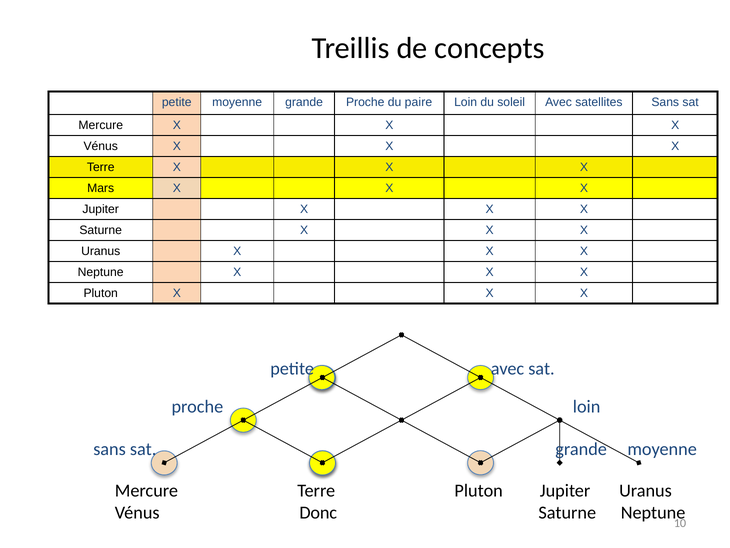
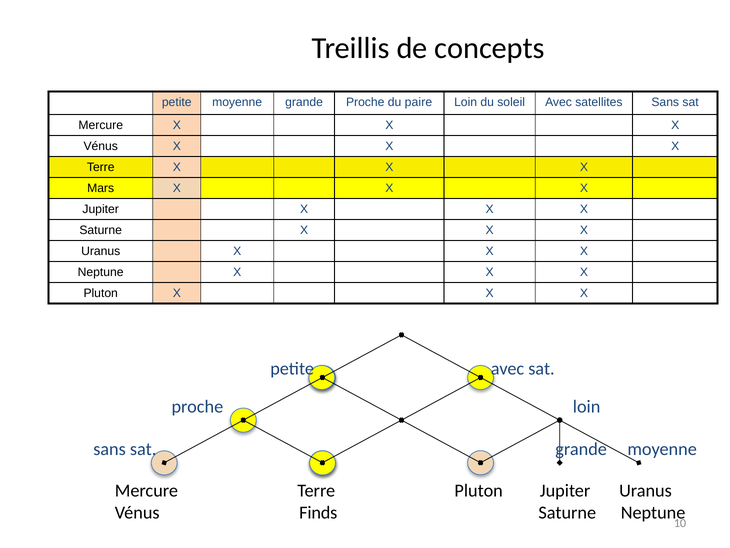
Donc: Donc -> Finds (318, 512)
